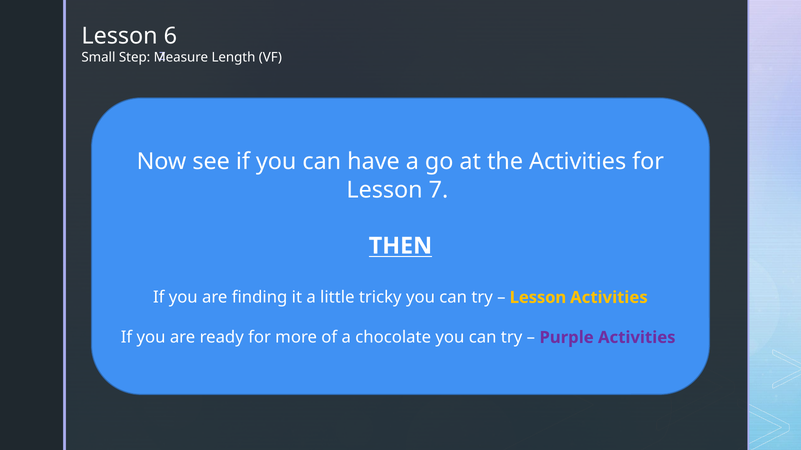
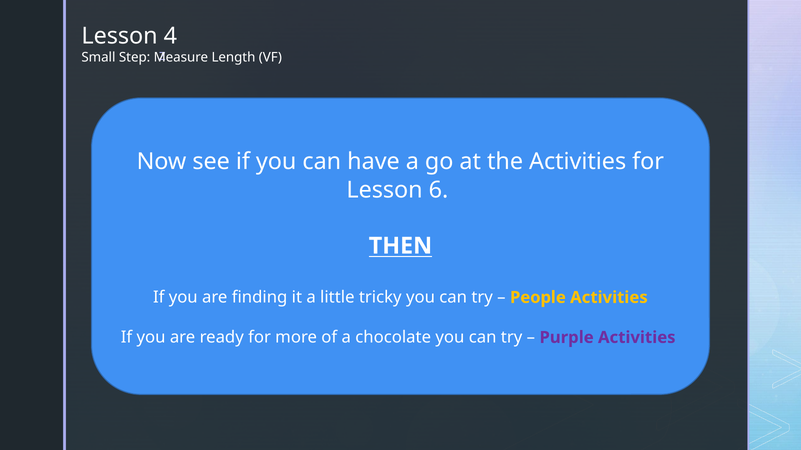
6: 6 -> 4 (170, 36)
7: 7 -> 6 (439, 190)
Lesson: Lesson -> People (538, 298)
